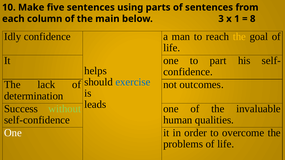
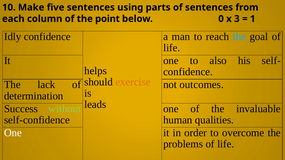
main: main -> point (107, 19)
3: 3 -> 0 (221, 19)
1: 1 -> 3 (237, 19)
8: 8 -> 1 (253, 19)
the colour: yellow -> light blue (239, 37)
part: part -> also (218, 61)
exercise colour: blue -> orange (133, 82)
